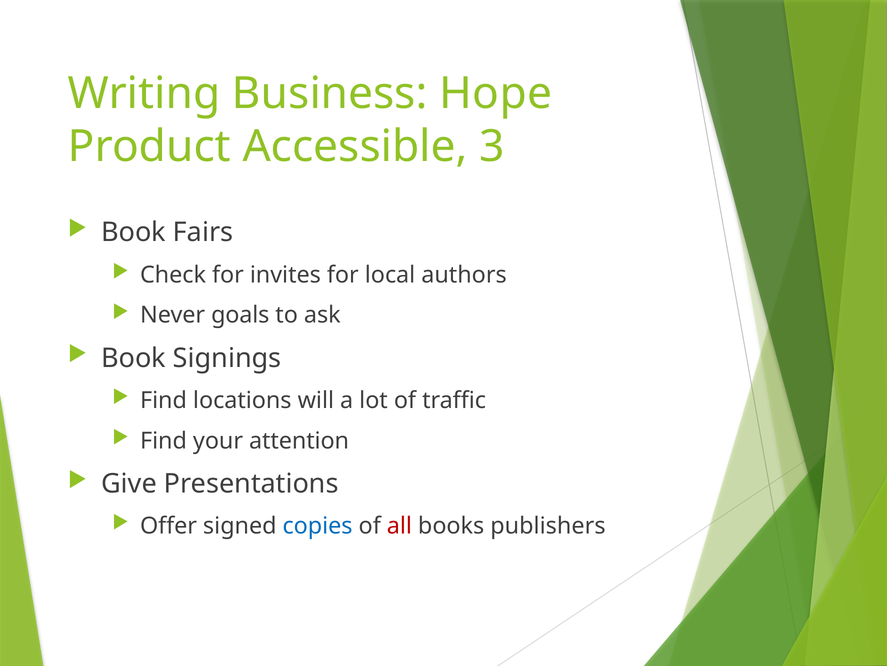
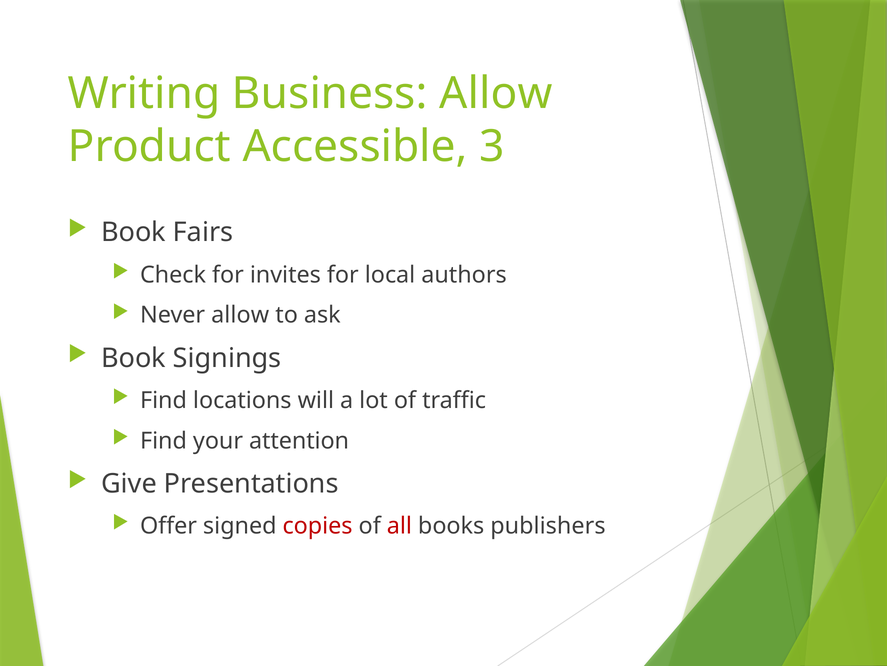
Business Hope: Hope -> Allow (496, 93)
Never goals: goals -> allow (240, 315)
copies colour: blue -> red (318, 526)
